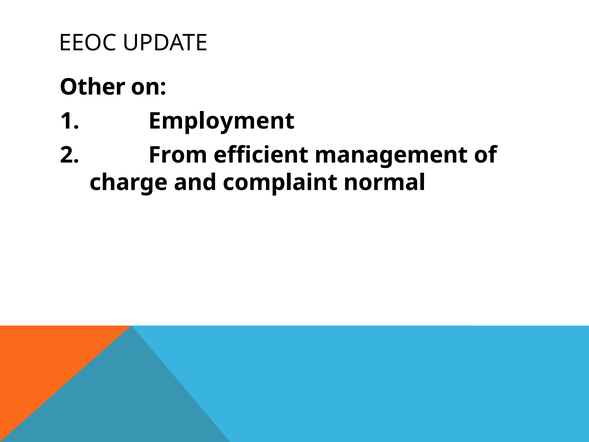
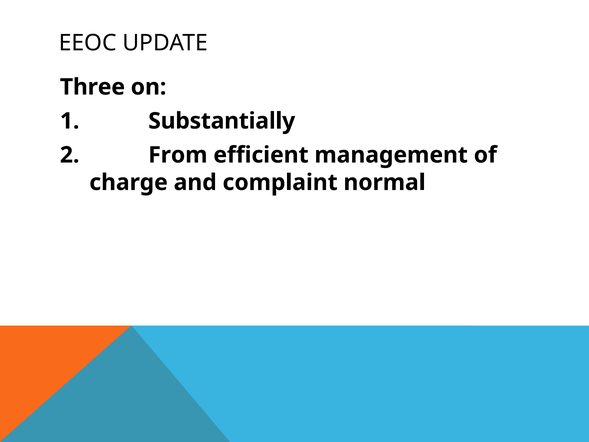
Other: Other -> Three (92, 87)
Employment: Employment -> Substantially (222, 121)
